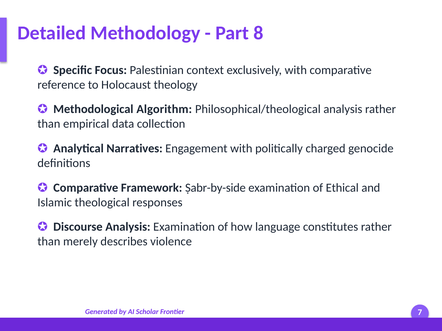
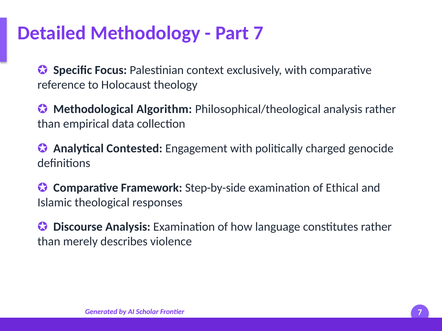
Part 8: 8 -> 7 (258, 33)
Narratives: Narratives -> Contested (134, 149)
Ṣabr-by-side: Ṣabr-by-side -> Step-by-side (215, 188)
